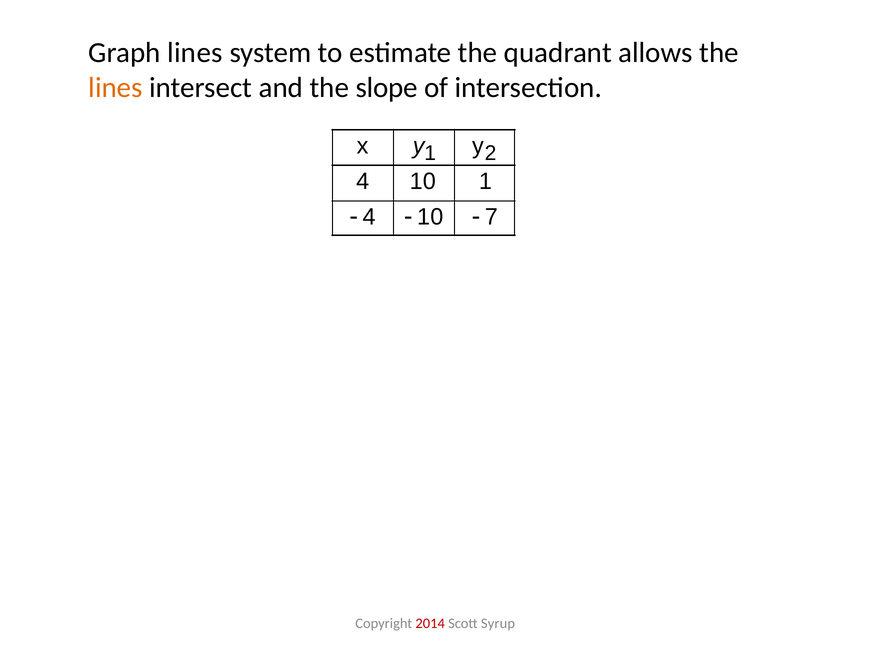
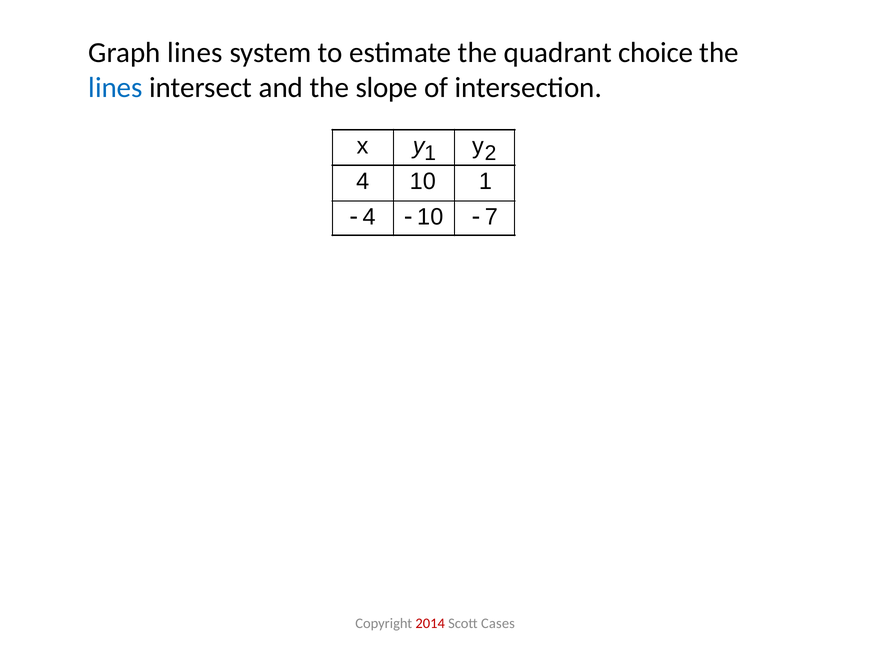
allows: allows -> choice (656, 53)
lines colour: orange -> blue (116, 88)
Syrup: Syrup -> Cases (498, 624)
